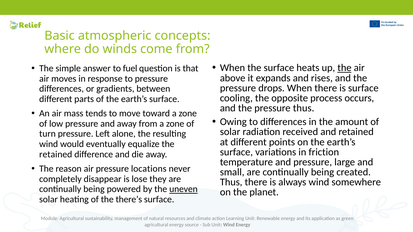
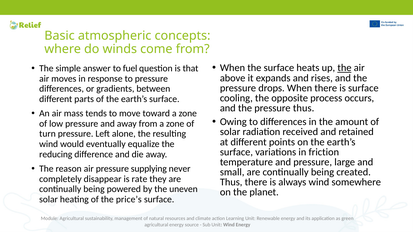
retained: retained -> reducing (56, 154)
locations: locations -> supplying (149, 169)
lose: lose -> rate (139, 179)
uneven underline: present -> none (183, 189)
there’s: there’s -> price’s (129, 200)
